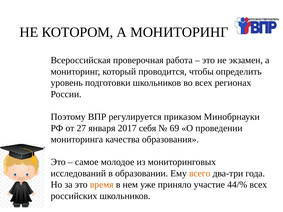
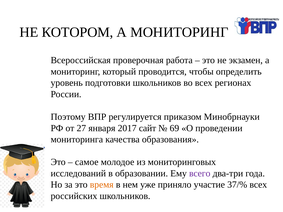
себя: себя -> сайт (148, 128)
всего colour: orange -> purple (200, 174)
44/%: 44/% -> 37/% (237, 185)
